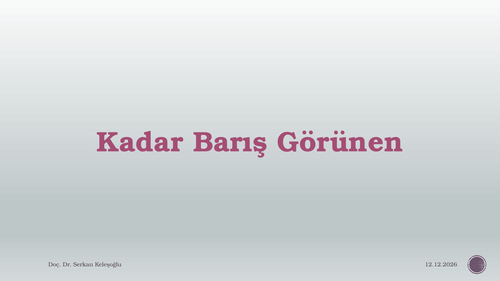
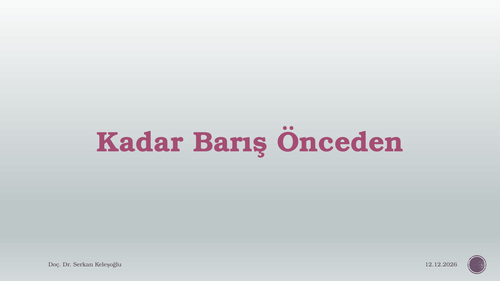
Görünen: Görünen -> Önceden (340, 142)
